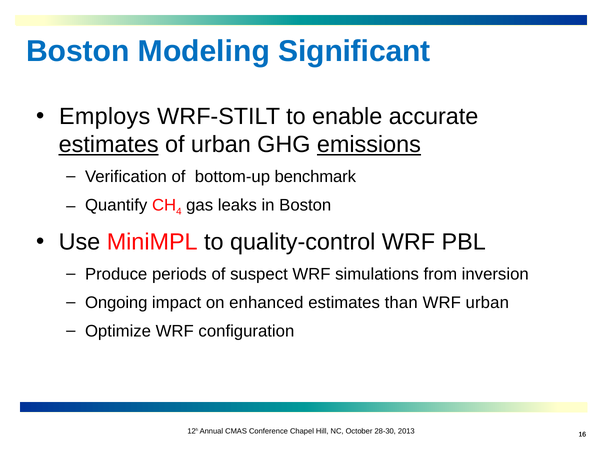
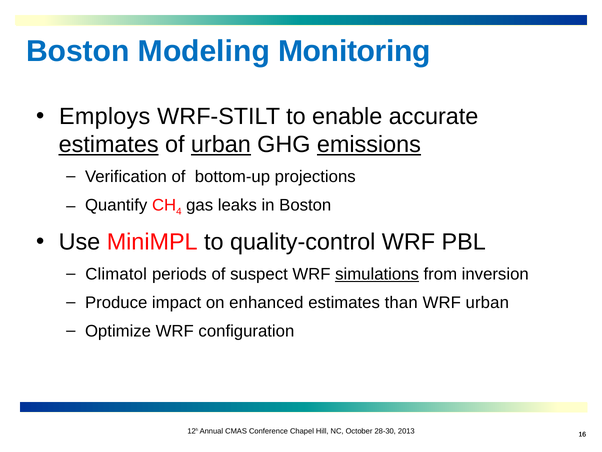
Significant: Significant -> Monitoring (354, 51)
urban underline: none -> present (221, 145)
benchmark: benchmark -> projections (315, 177)
Produce: Produce -> Climatol (116, 274)
simulations underline: none -> present (377, 274)
Ongoing: Ongoing -> Produce (116, 302)
